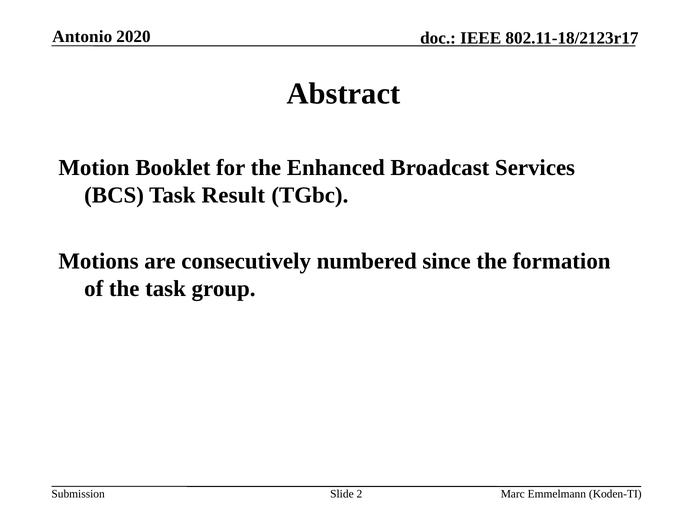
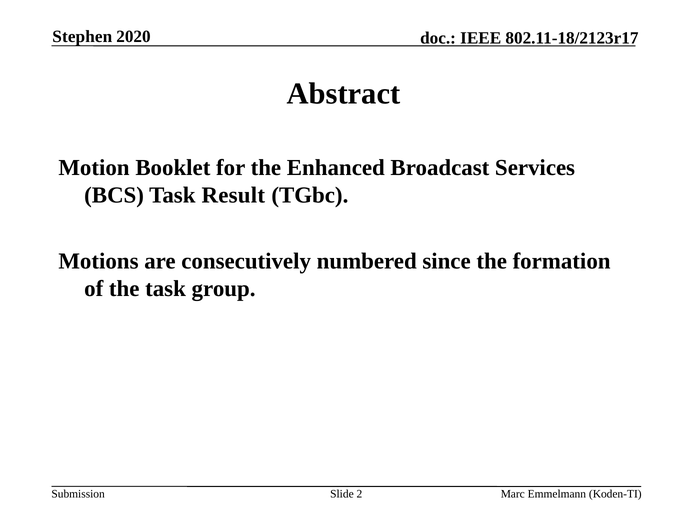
Antonio: Antonio -> Stephen (82, 36)
